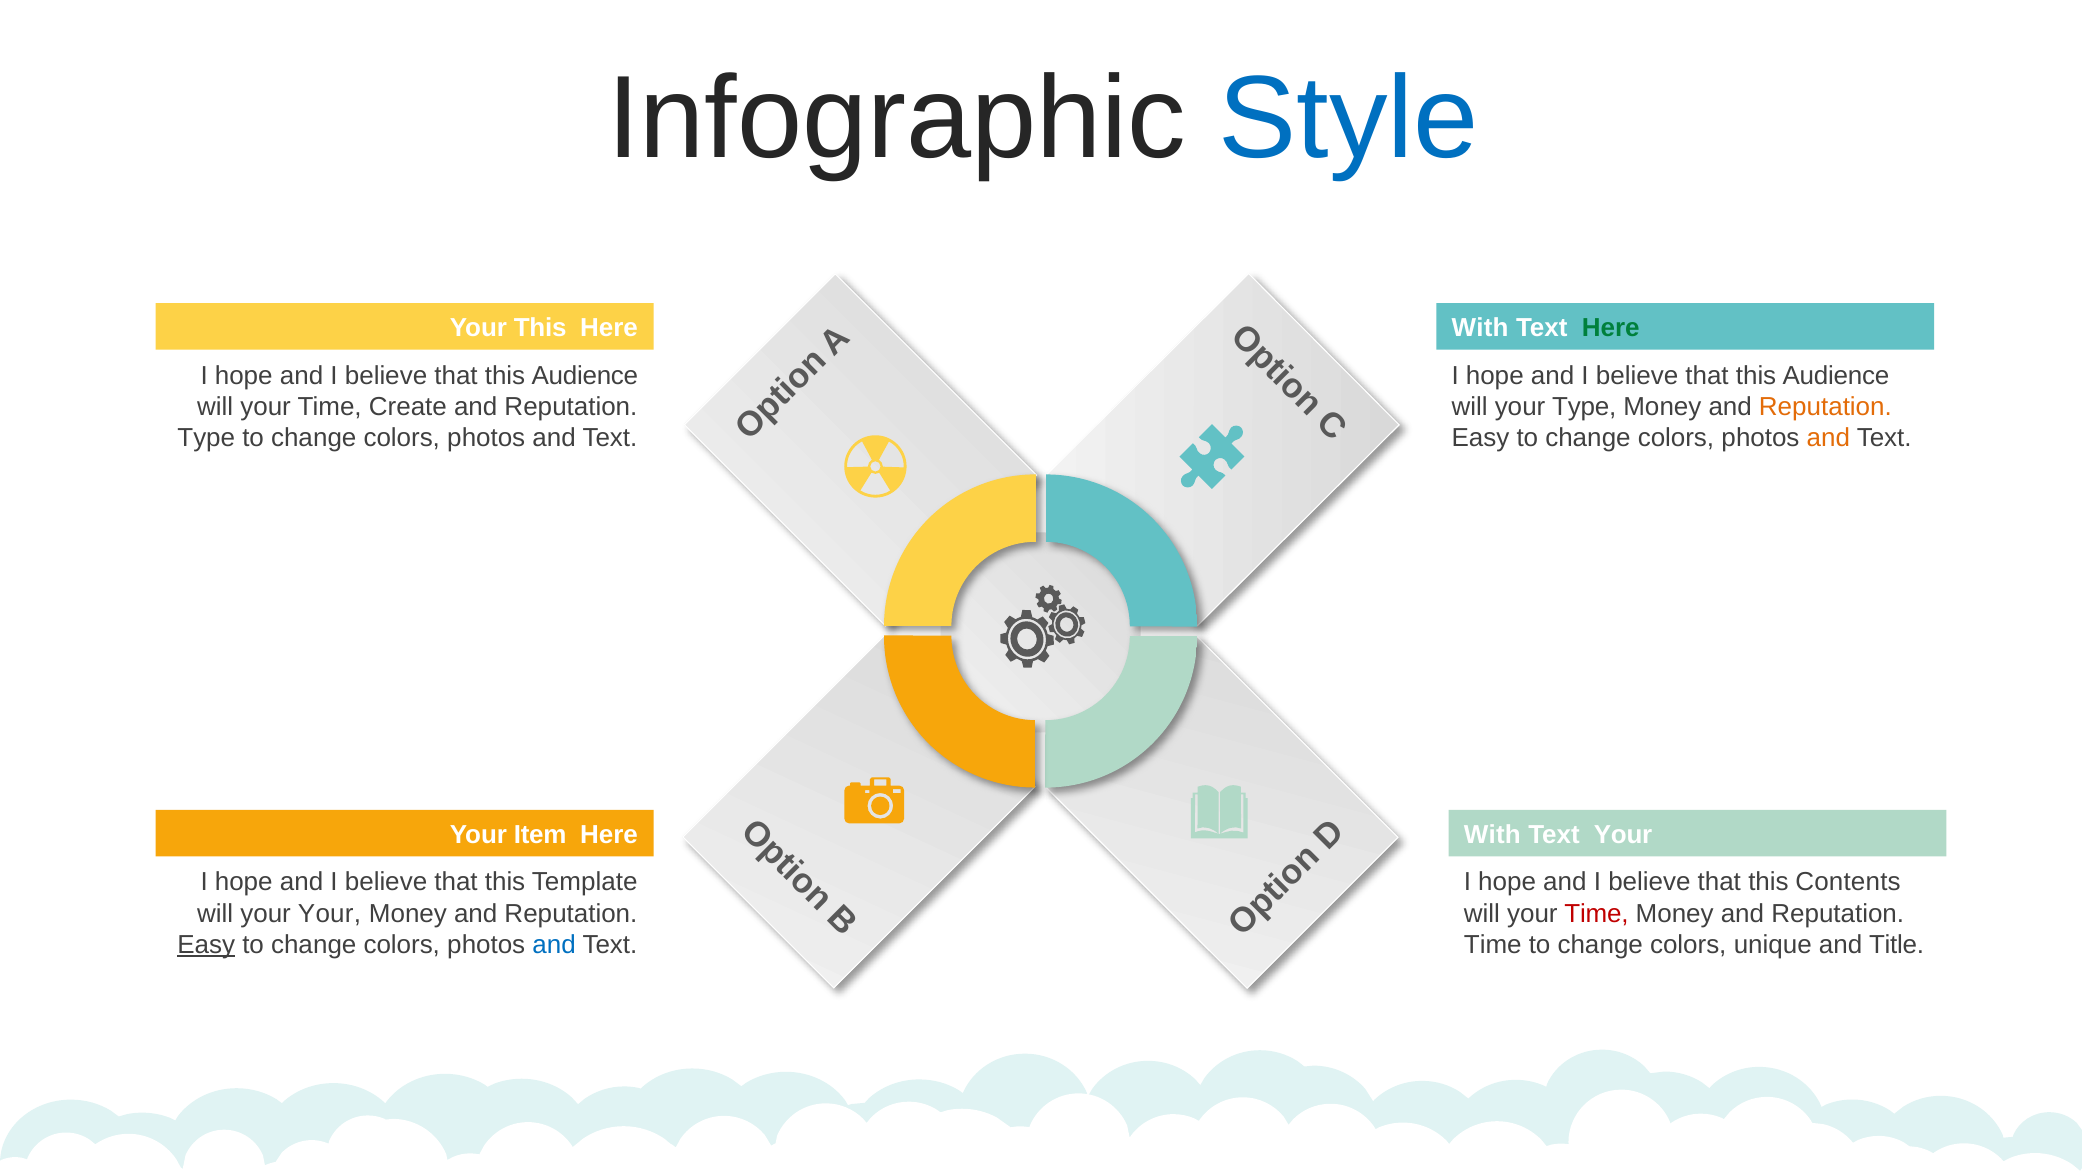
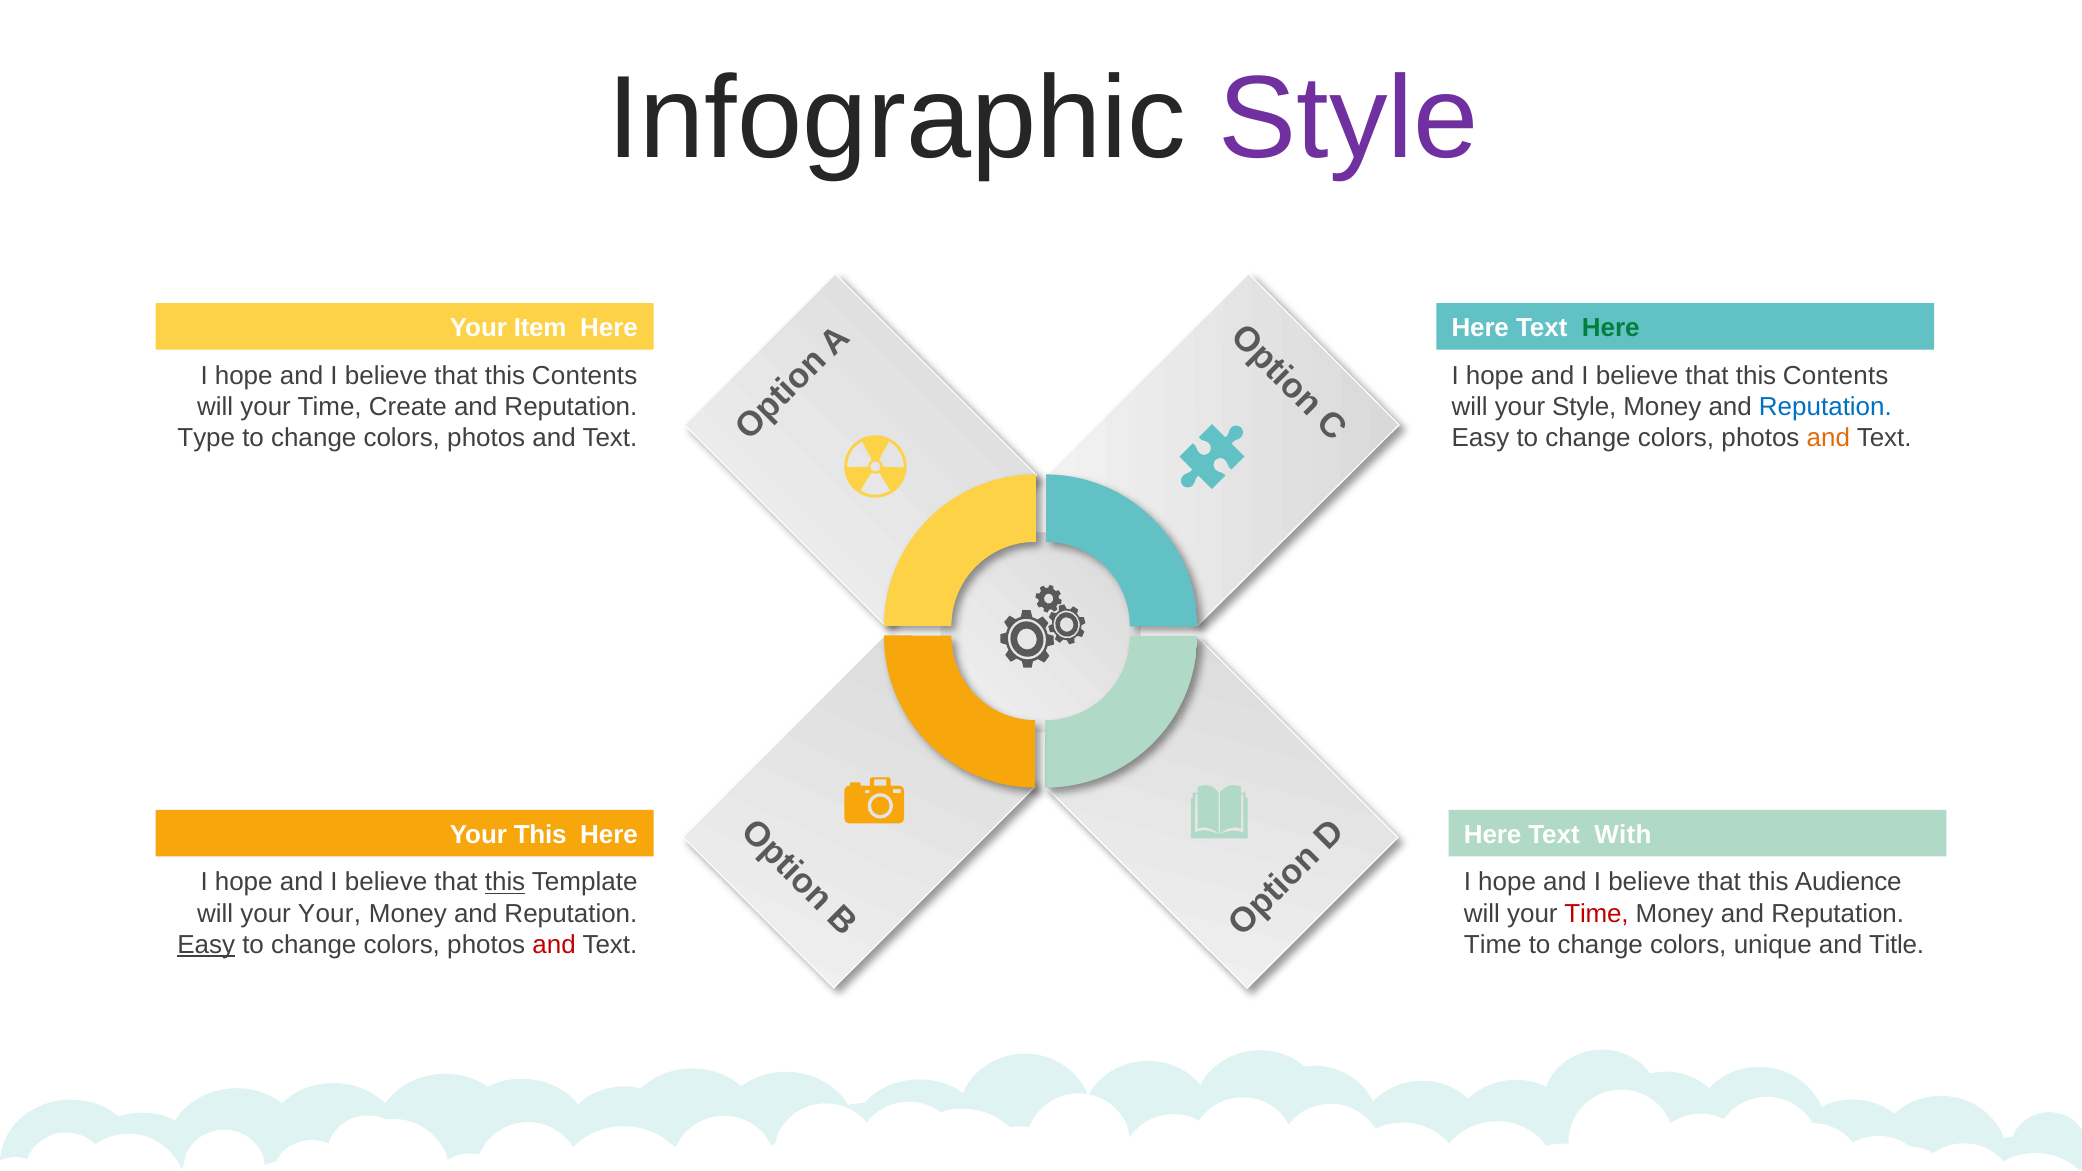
Style colour: blue -> purple (1349, 119)
Your This: This -> Item (540, 328)
With: With -> Here (1480, 328)
Audience: Audience -> Contents (585, 376)
Audience: Audience -> Contents (1836, 376)
your Type: Type -> Style (1584, 407)
Reputation colour: orange -> blue (1825, 407)
Your Item: Item -> This (540, 835)
With: With -> Here (1493, 835)
Your: Your -> With (1623, 835)
this underline: none -> present (505, 882)
Contents: Contents -> Audience (1848, 882)
and colour: blue -> red (554, 945)
